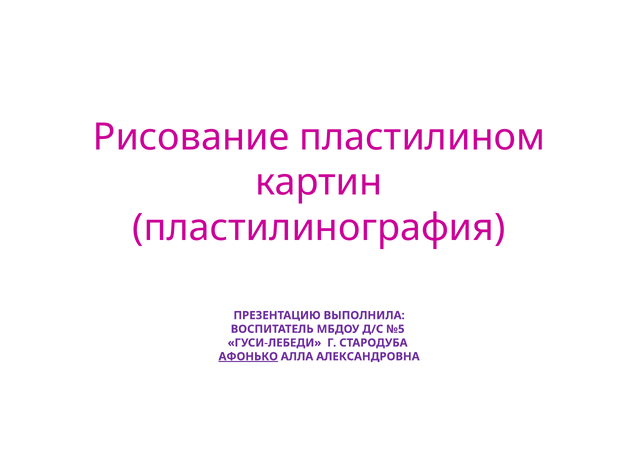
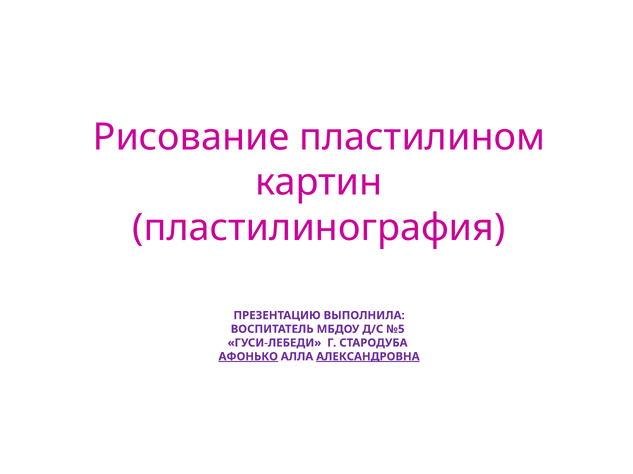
АЛЕКСАНДРОВНА underline: none -> present (368, 357)
